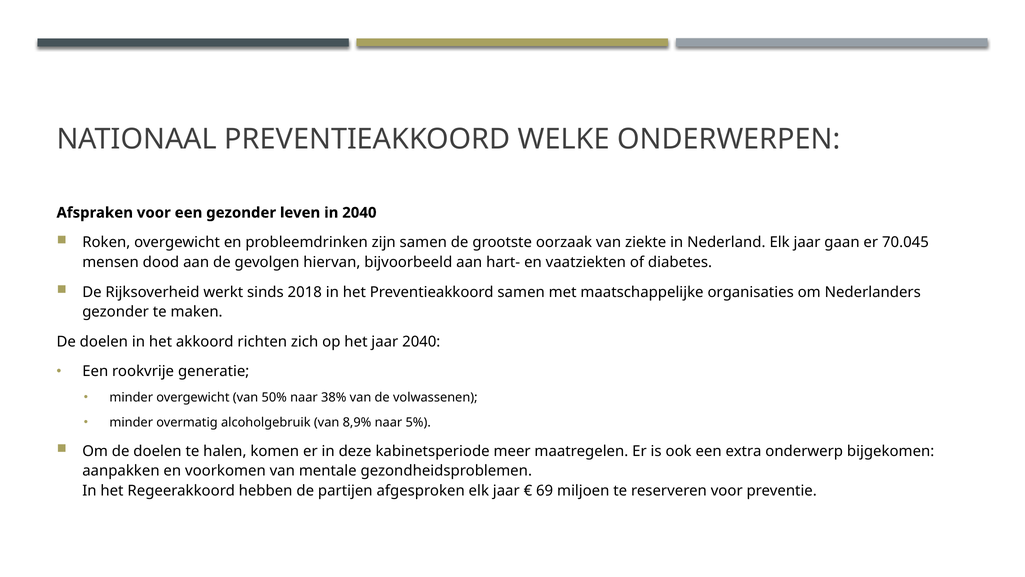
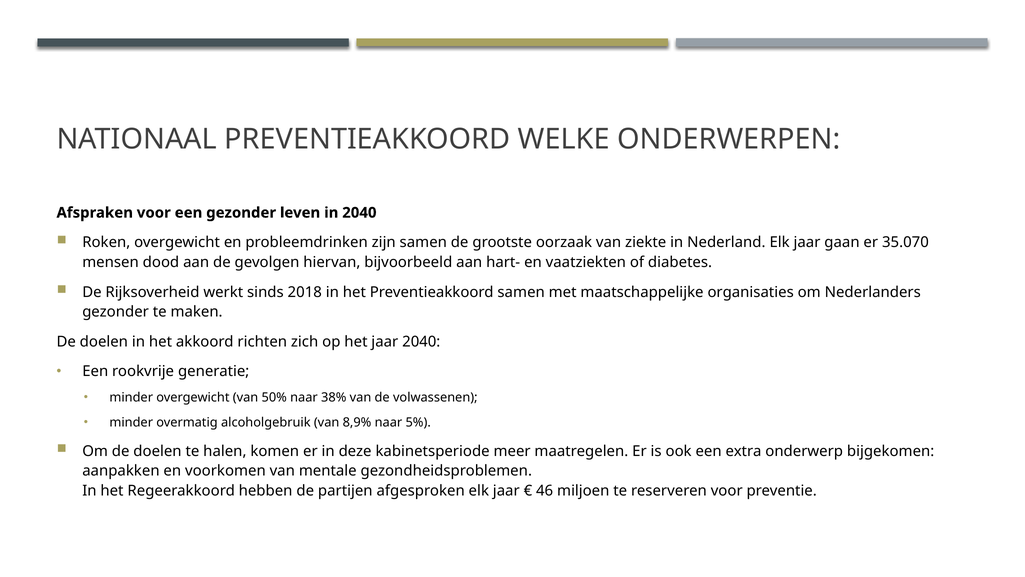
70.045: 70.045 -> 35.070 (905, 242)
69: 69 -> 46 (545, 490)
